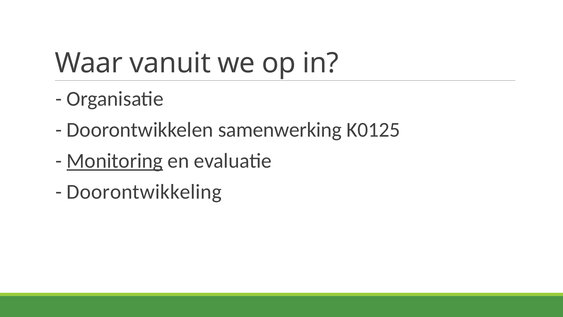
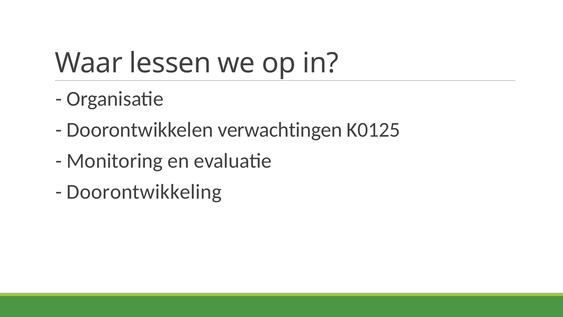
vanuit: vanuit -> lessen (170, 63)
samenwerking: samenwerking -> verwachtingen (280, 130)
Monitoring underline: present -> none (115, 161)
